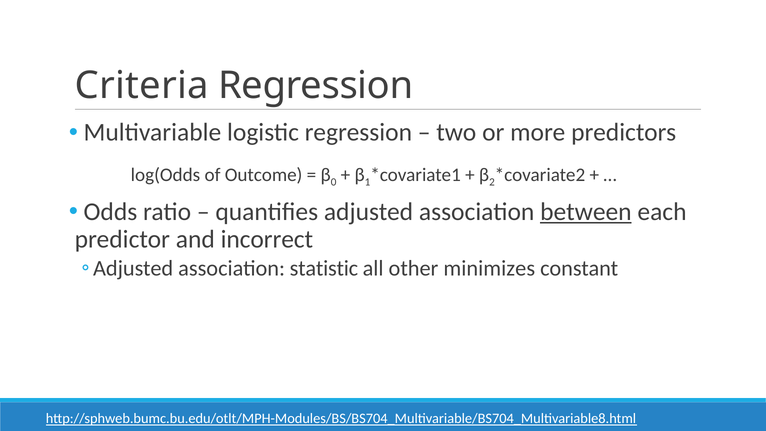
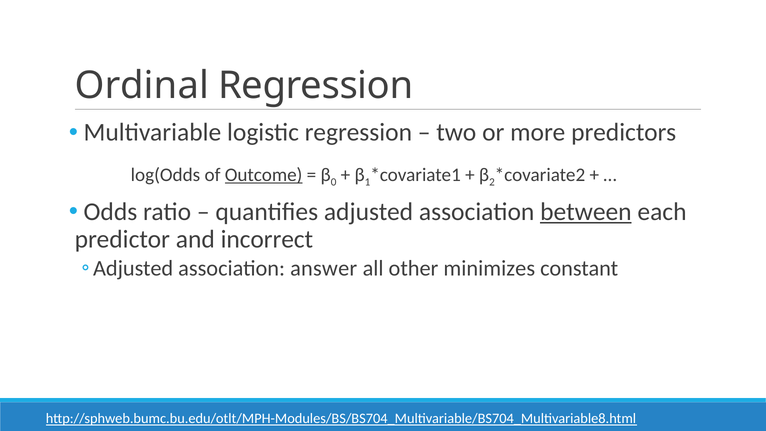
Criteria: Criteria -> Ordinal (142, 86)
Outcome underline: none -> present (264, 175)
statistic: statistic -> answer (324, 268)
